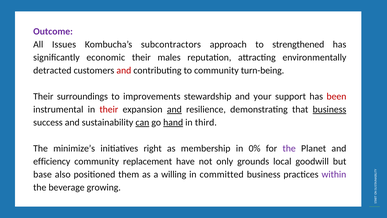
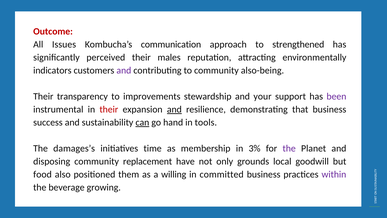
Outcome colour: purple -> red (53, 31)
subcontractors: subcontractors -> communication (171, 44)
economic: economic -> perceived (106, 57)
detracted: detracted -> indicators (52, 70)
and colour: red -> purple (124, 70)
turn-being: turn-being -> also-being (262, 70)
surroundings: surroundings -> transparency (82, 96)
been colour: red -> purple (336, 96)
business underline: present -> none (329, 109)
hand underline: present -> none (173, 122)
third: third -> tools (206, 122)
minimize’s: minimize’s -> damages’s (74, 148)
right: right -> time (153, 148)
0%: 0% -> 3% (255, 148)
efficiency: efficiency -> disposing (52, 161)
base: base -> food (42, 174)
